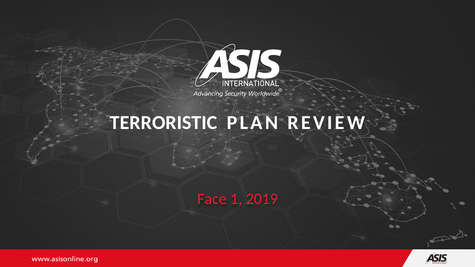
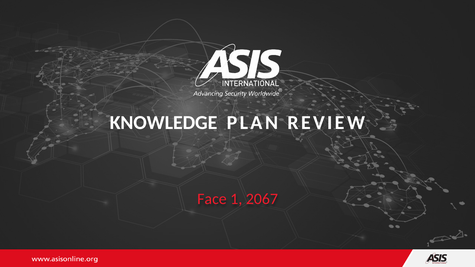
TERRORISTIC: TERRORISTIC -> KNOWLEDGE (164, 123)
2019: 2019 -> 2067 (262, 199)
